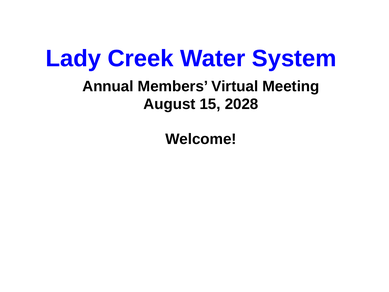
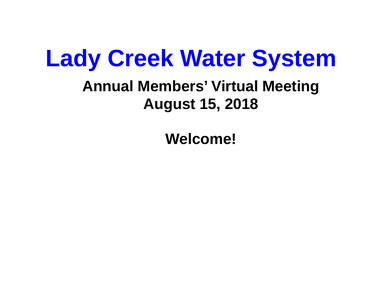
2028: 2028 -> 2018 (242, 104)
